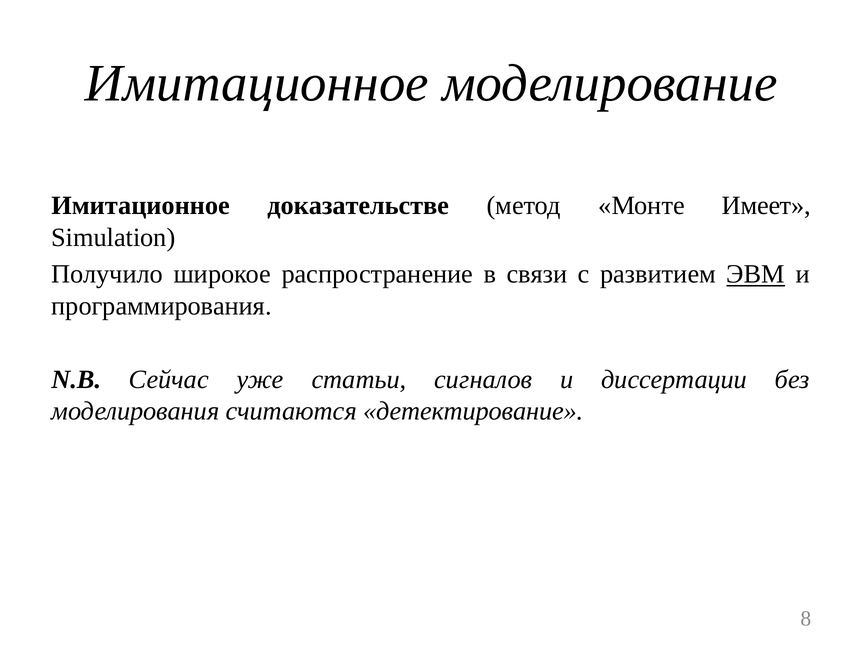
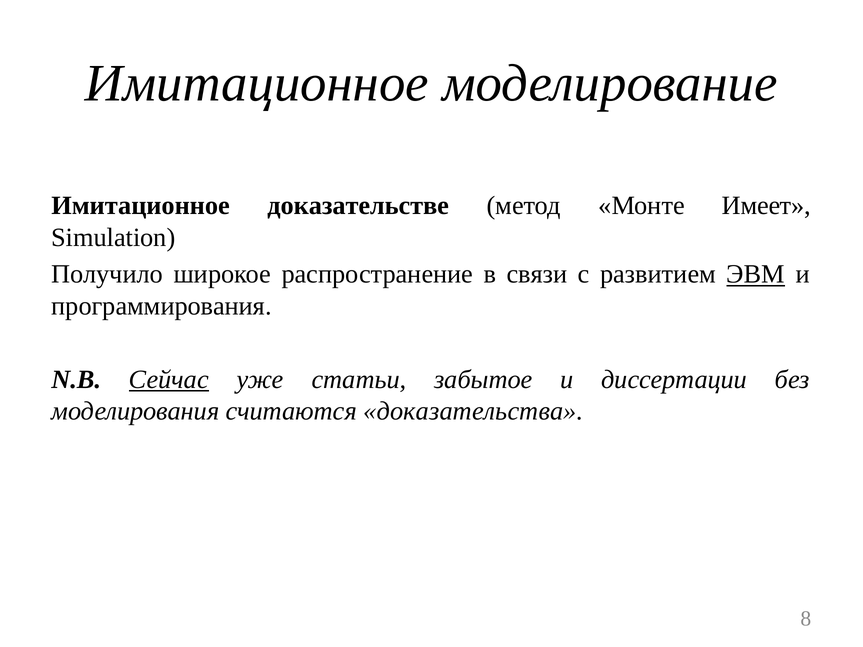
Сейчас underline: none -> present (169, 380)
сигналов: сигналов -> забытое (483, 380)
детектирование: детектирование -> доказательства (473, 411)
